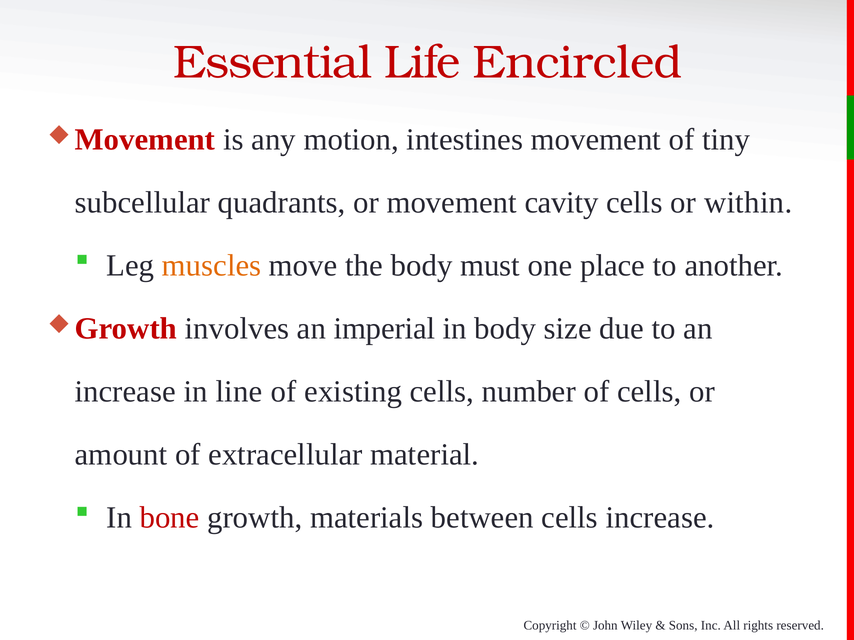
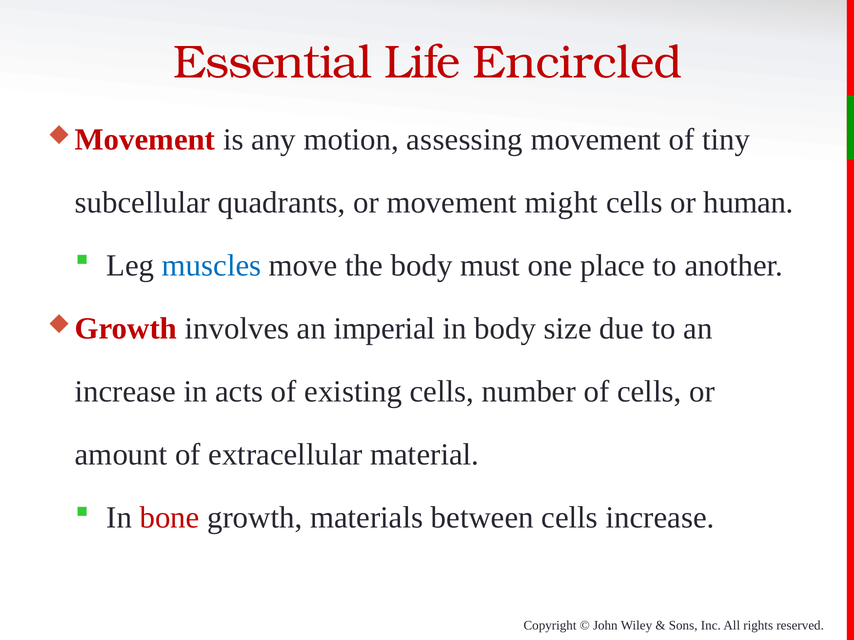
intestines: intestines -> assessing (465, 140)
cavity: cavity -> might (561, 203)
within: within -> human (748, 203)
muscles colour: orange -> blue (212, 266)
line: line -> acts (239, 392)
